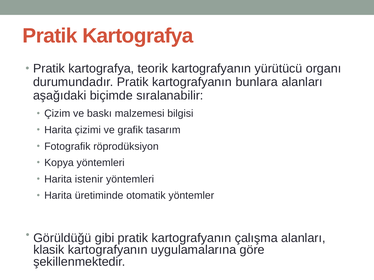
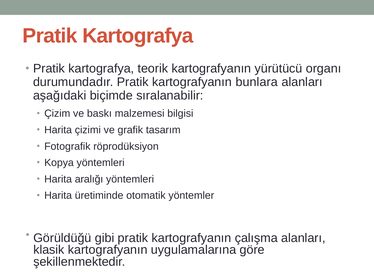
istenir: istenir -> aralığı (89, 179)
